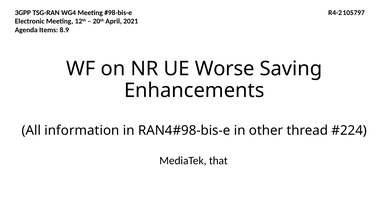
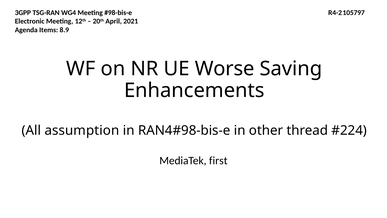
information: information -> assumption (82, 130)
that: that -> first (218, 160)
